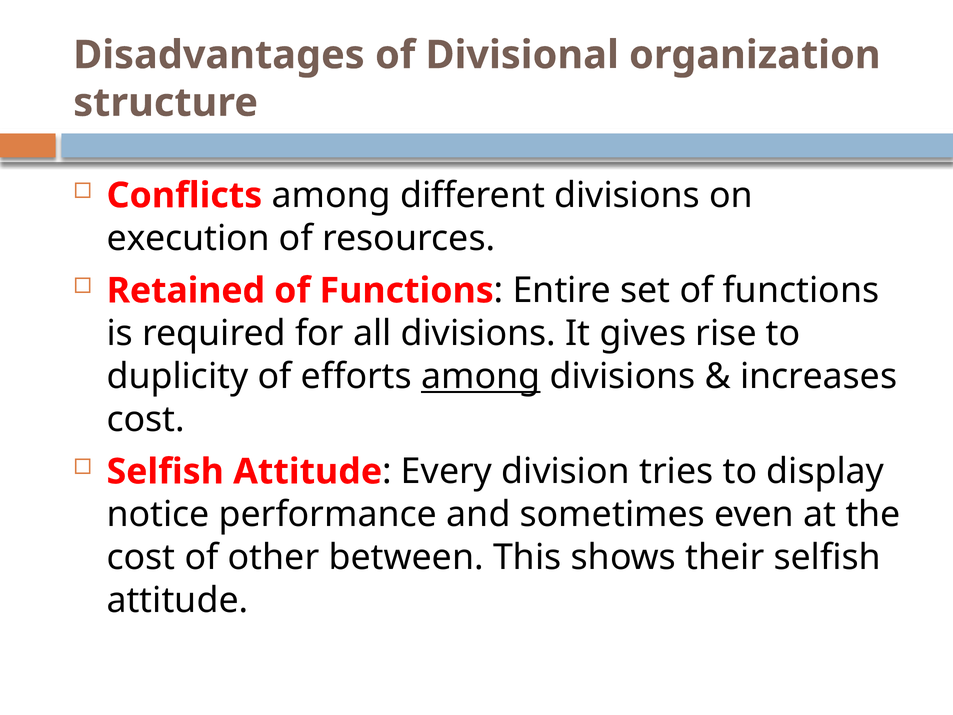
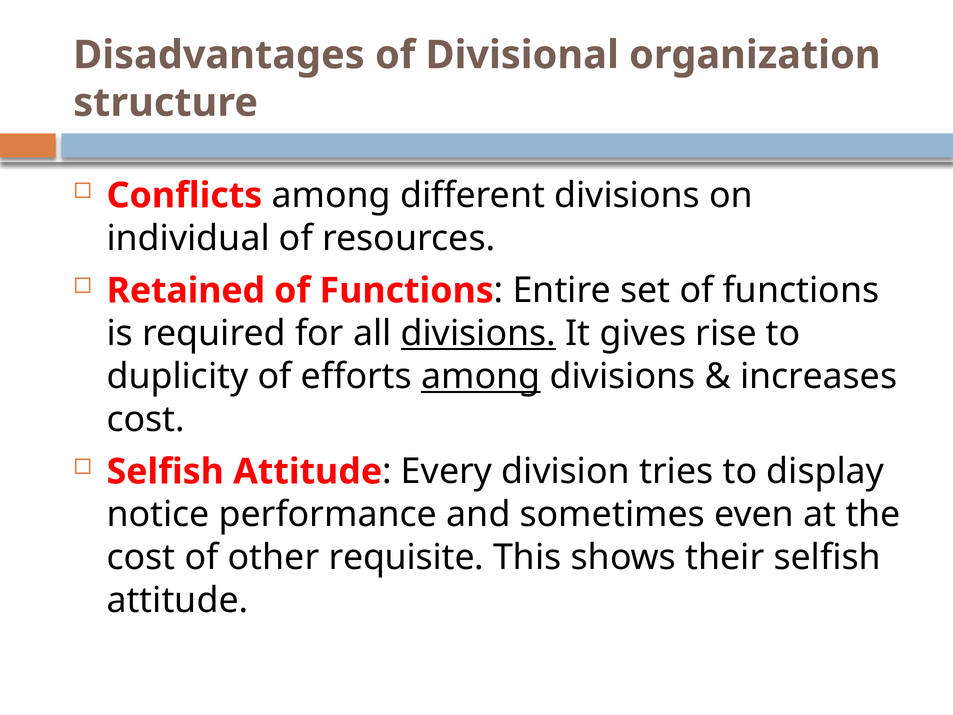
execution: execution -> individual (188, 238)
divisions underline: none -> present (478, 333)
between: between -> requisite (406, 557)
